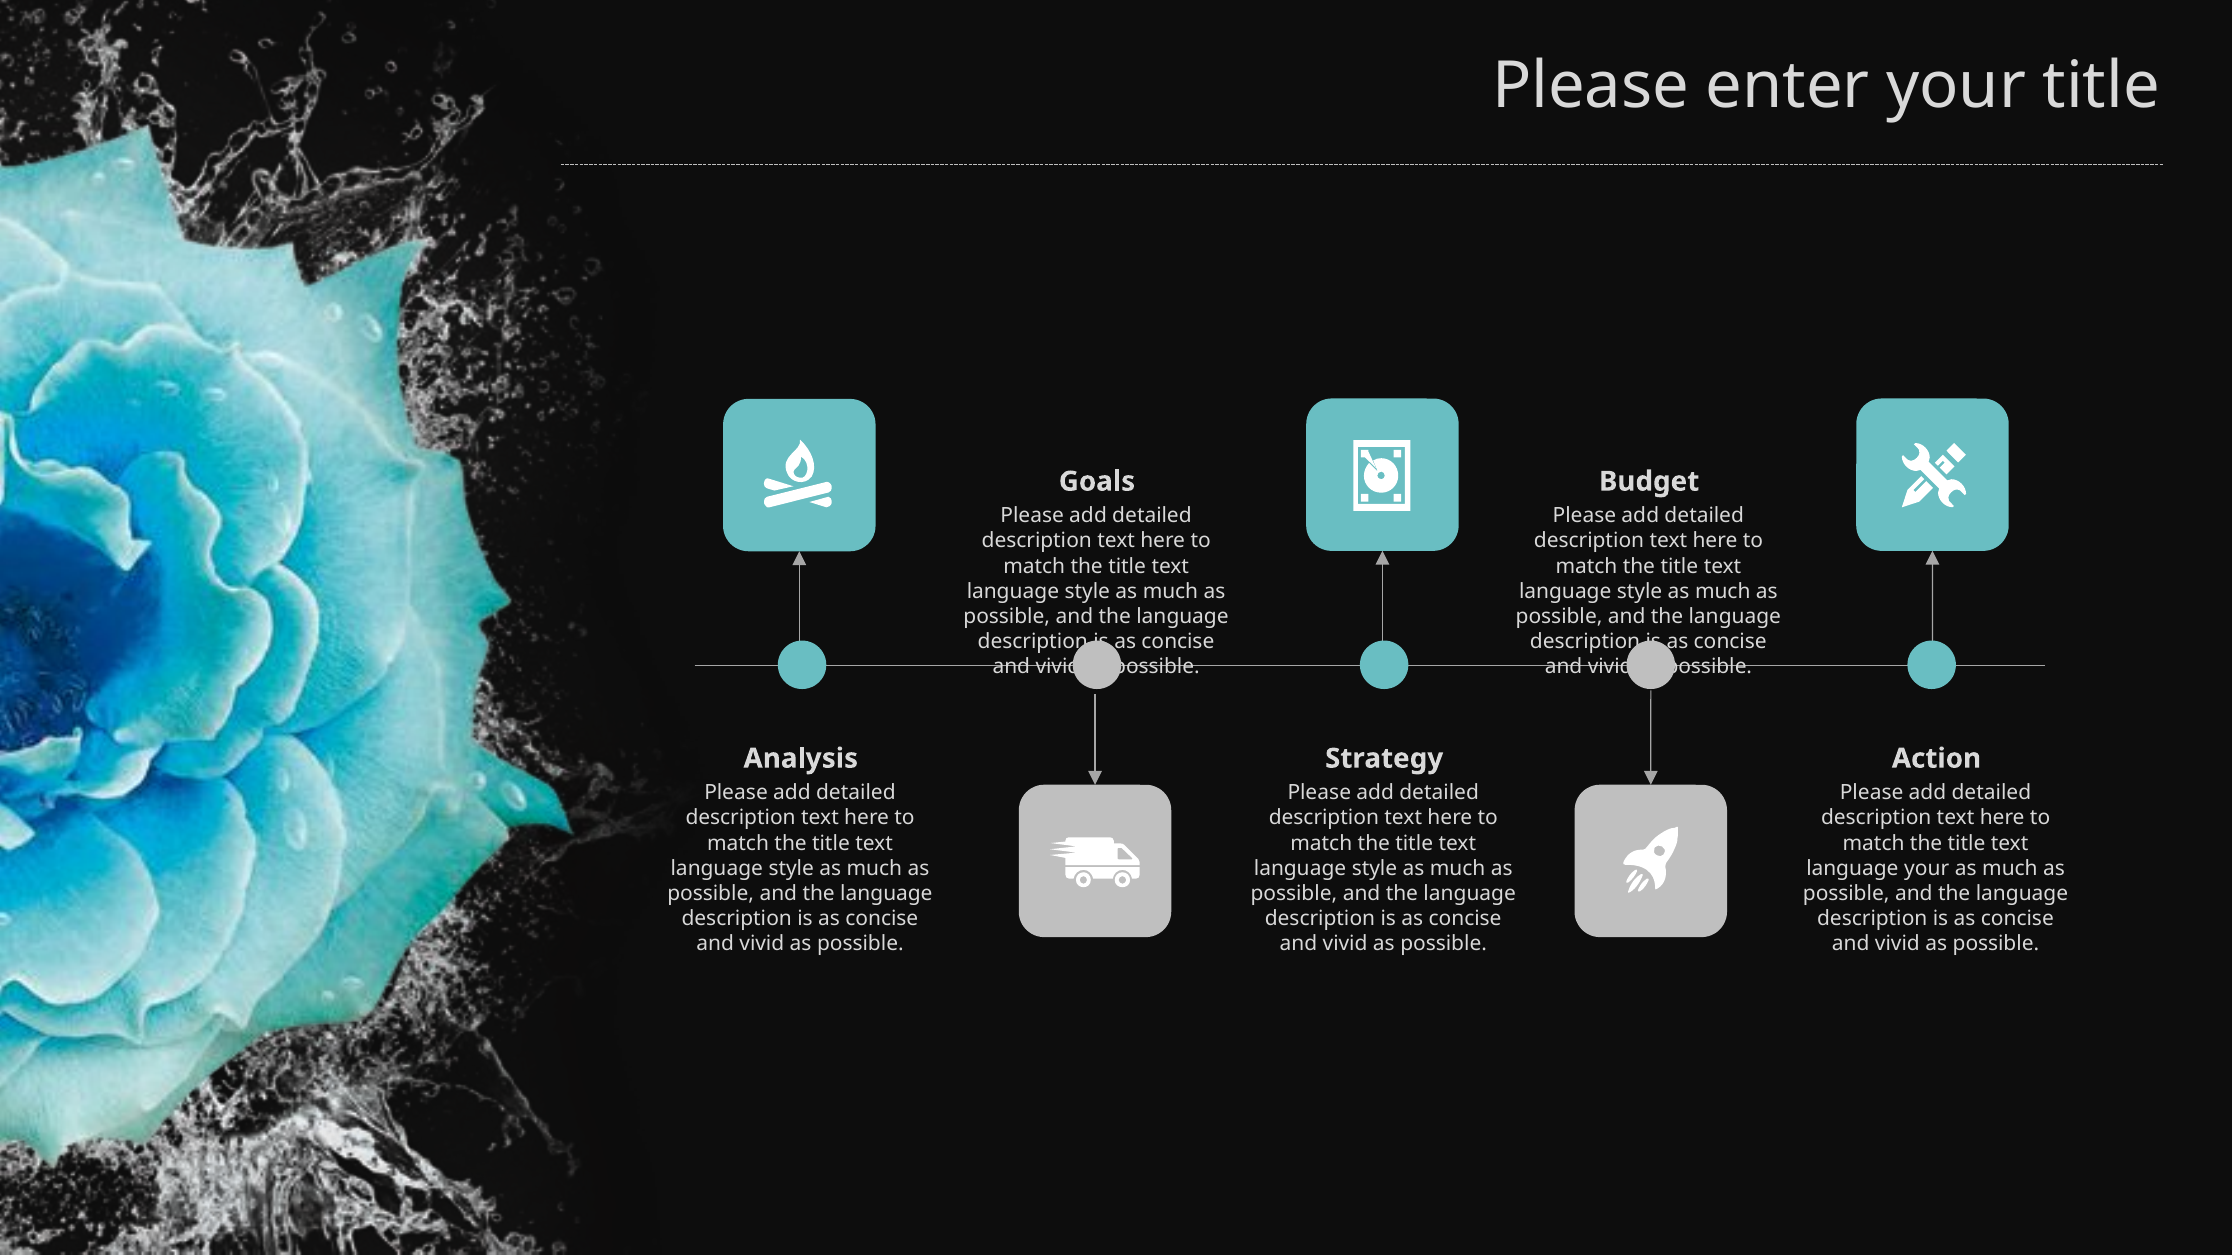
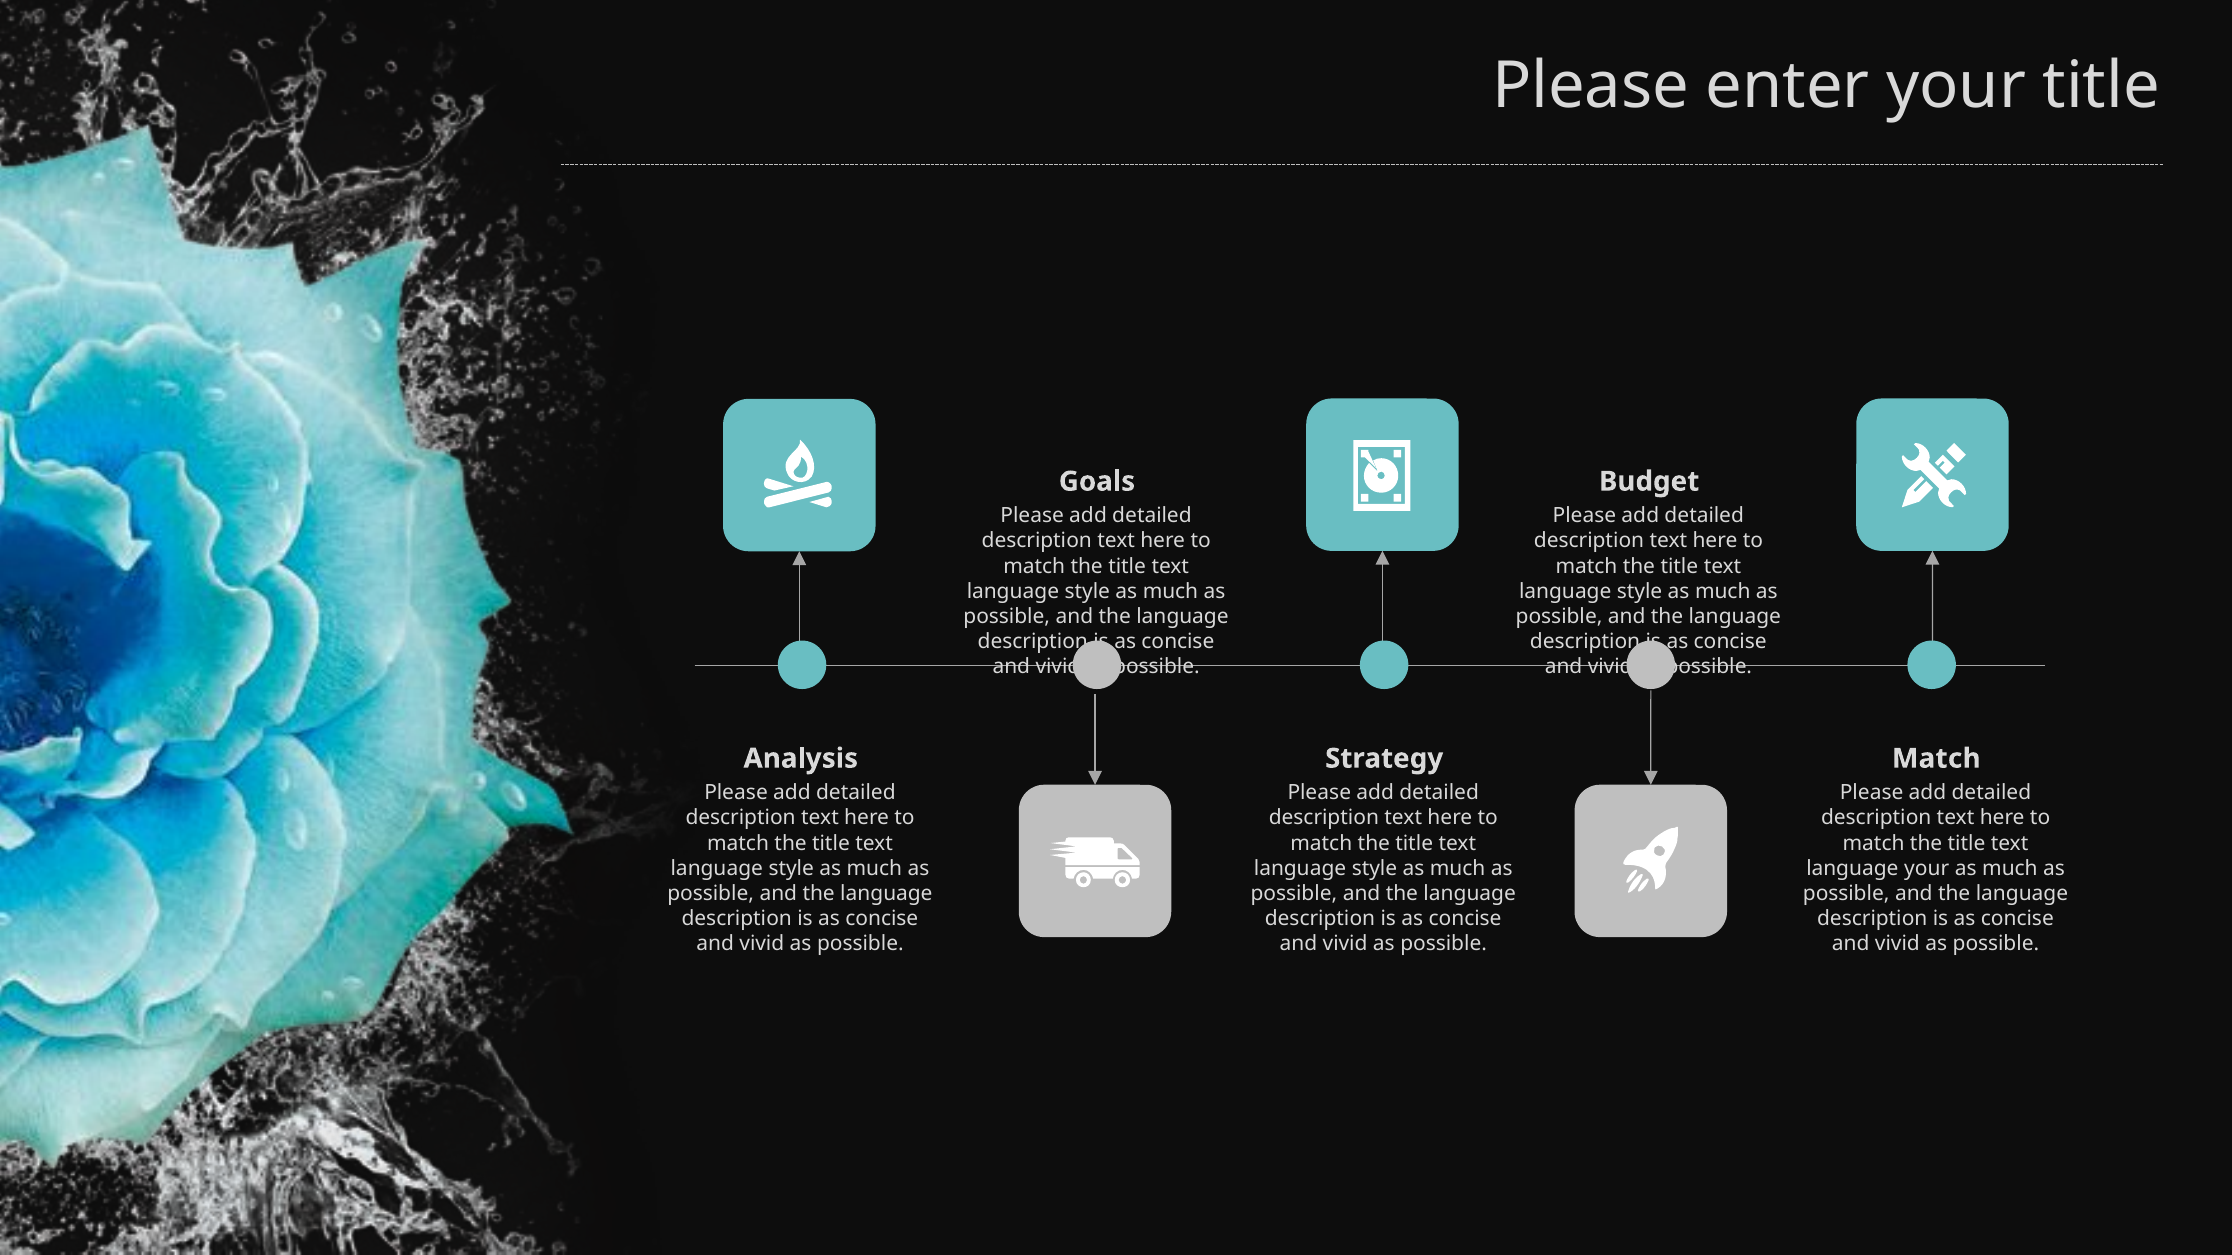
Action: Action -> Match (1936, 759)
